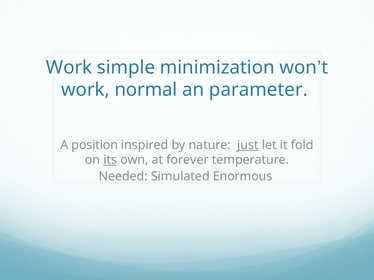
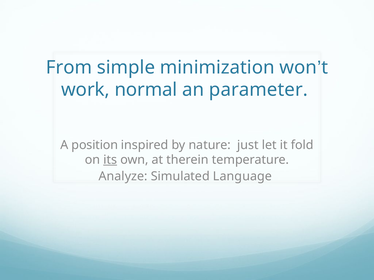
Work: Work -> From (69, 67)
just underline: present -> none (248, 145)
forever: forever -> therein (187, 160)
Needed: Needed -> Analyze (123, 177)
Enormous: Enormous -> Language (242, 177)
